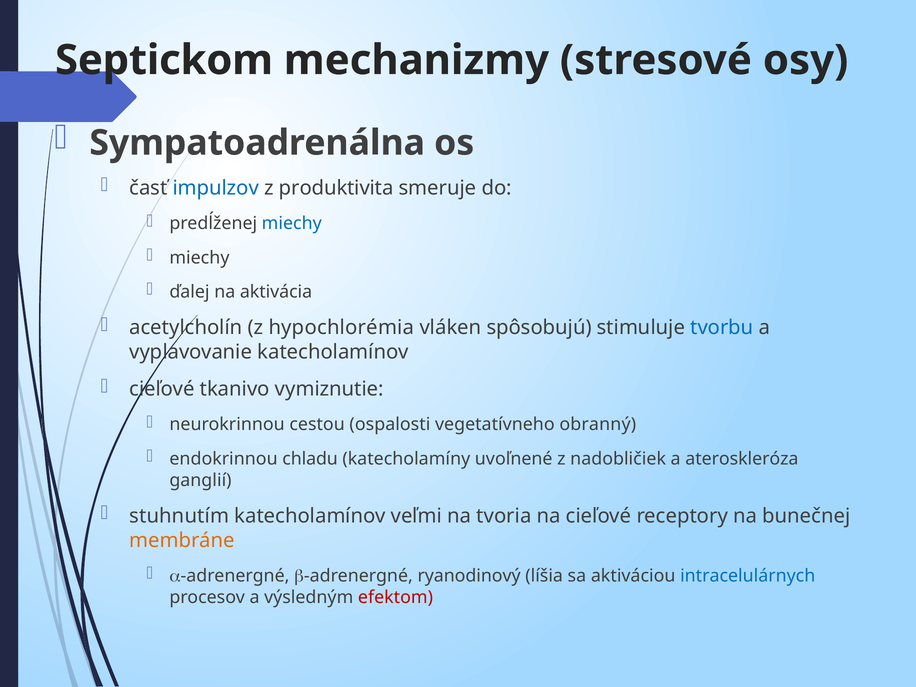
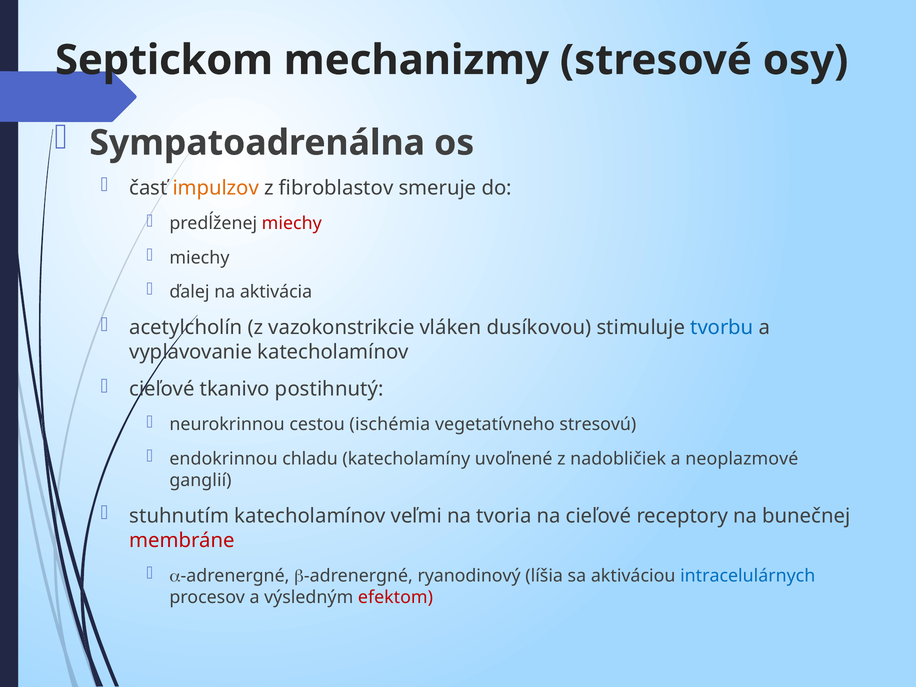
impulzov colour: blue -> orange (216, 188)
produktivita: produktivita -> fibroblastov (336, 188)
miechy colour: blue -> red (292, 224)
hypochlorémia: hypochlorémia -> vazokonstrikcie (341, 328)
spôsobujú: spôsobujú -> dusíkovou (539, 328)
vymiznutie: vymiznutie -> postihnutý (329, 389)
ospalosti: ospalosti -> ischémia (390, 425)
obranný: obranný -> stresovú (598, 425)
ateroskleróza: ateroskleróza -> neoplazmové (742, 459)
membráne colour: orange -> red (182, 540)
